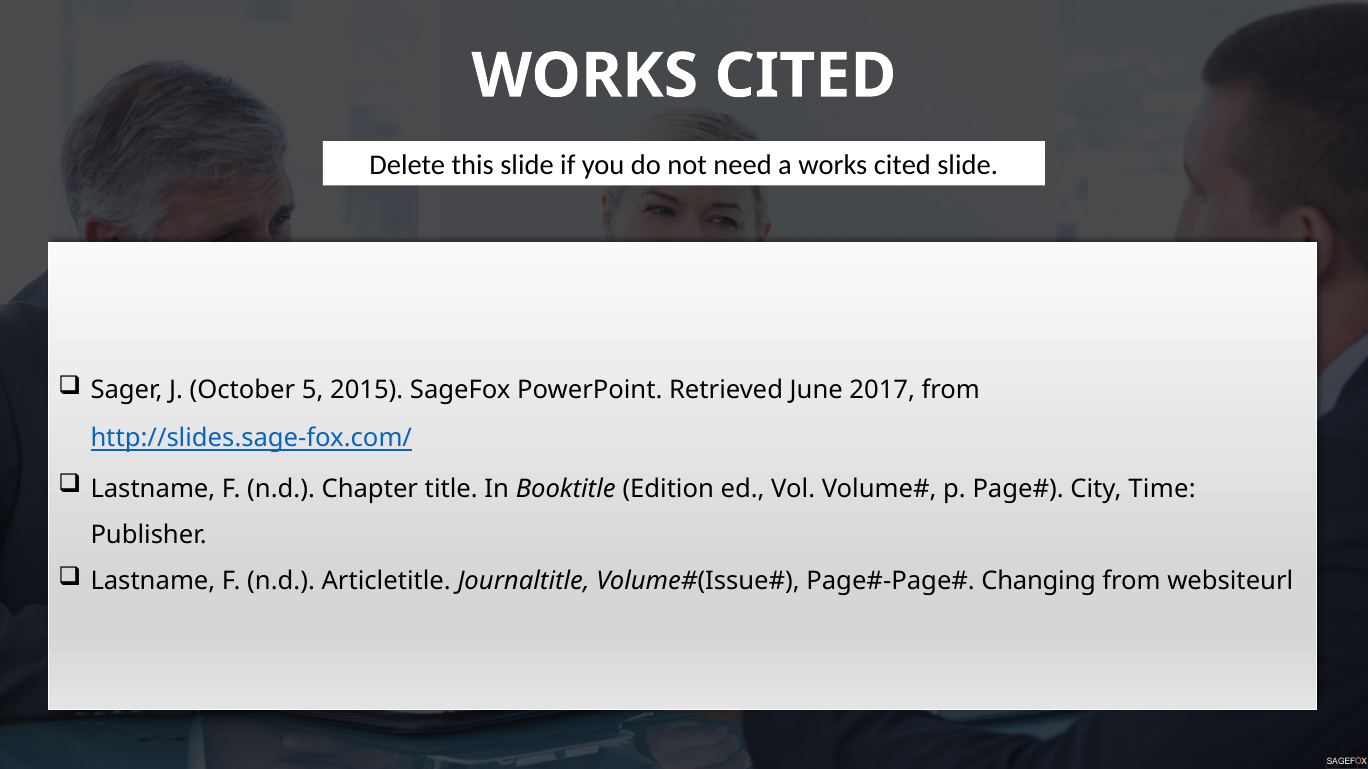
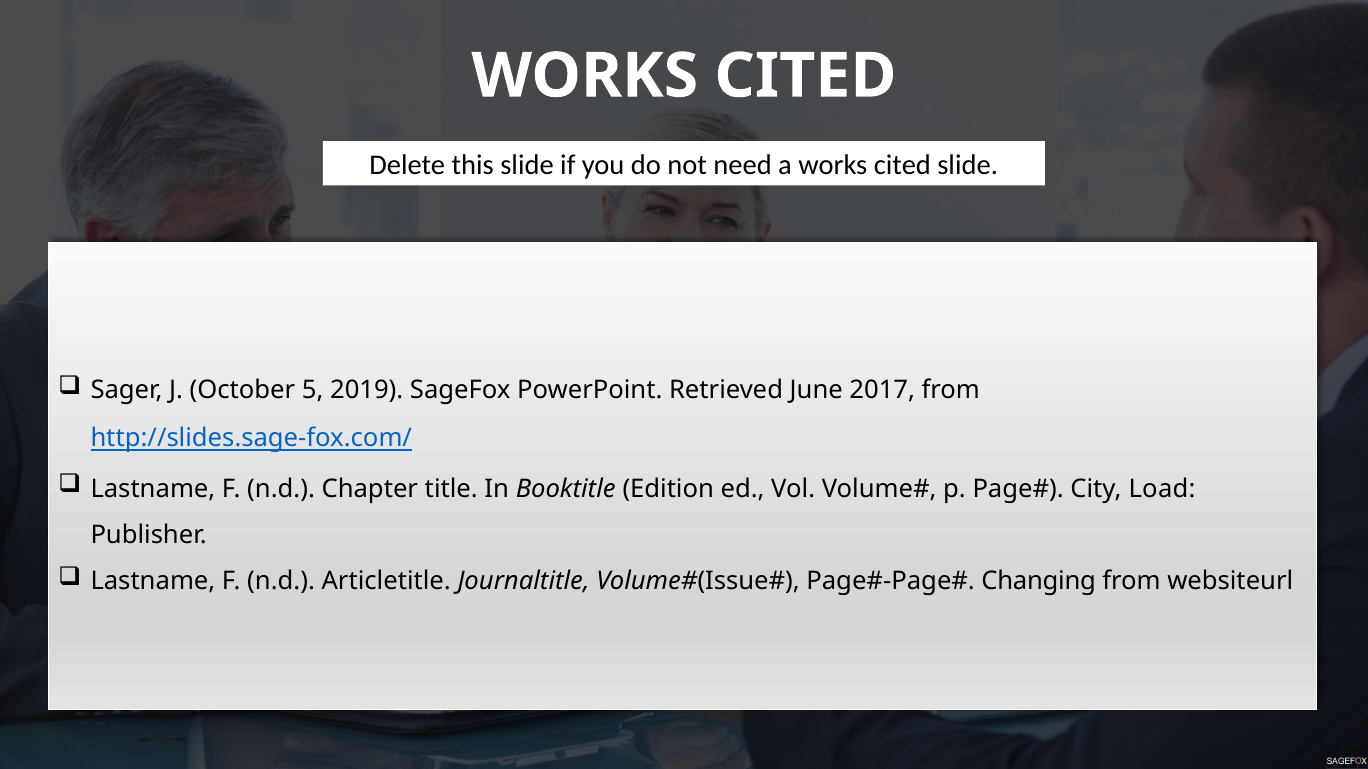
2015: 2015 -> 2019 (367, 390)
Time: Time -> Load (1162, 489)
